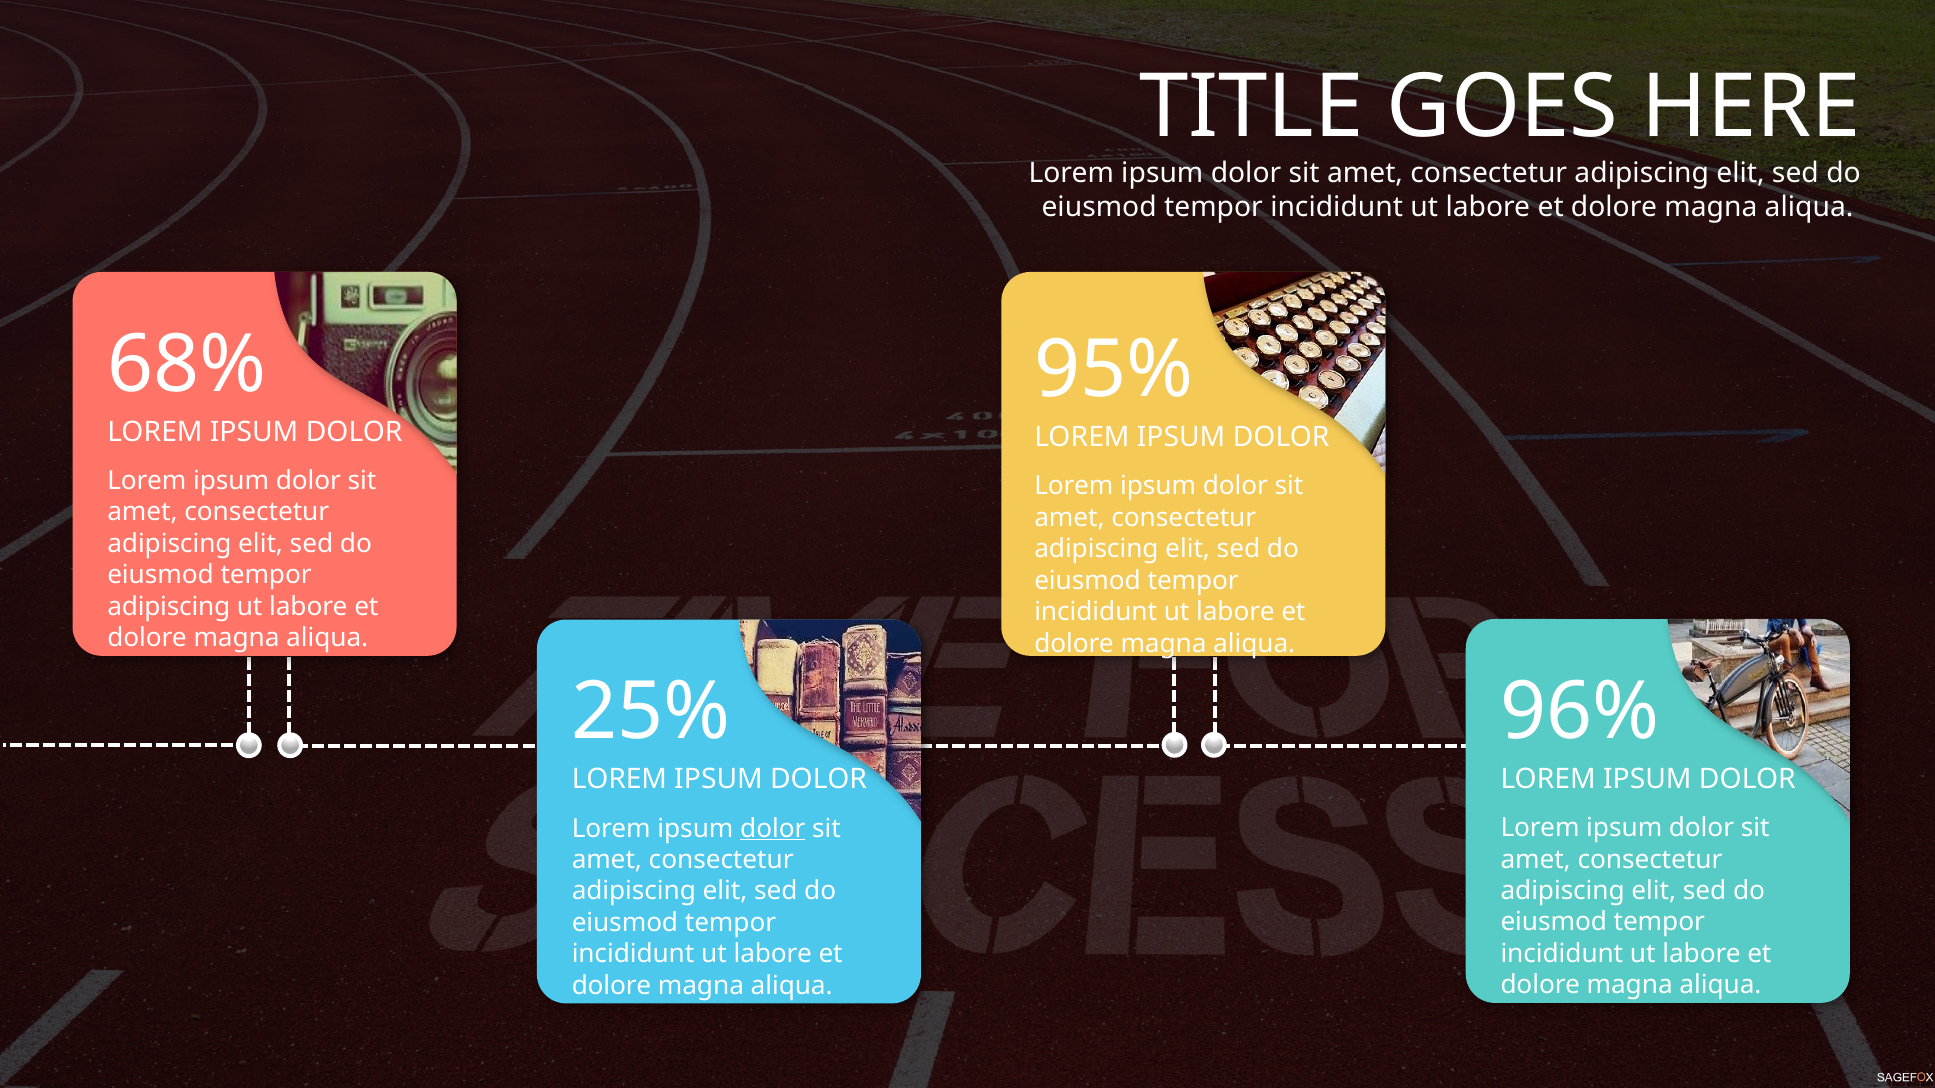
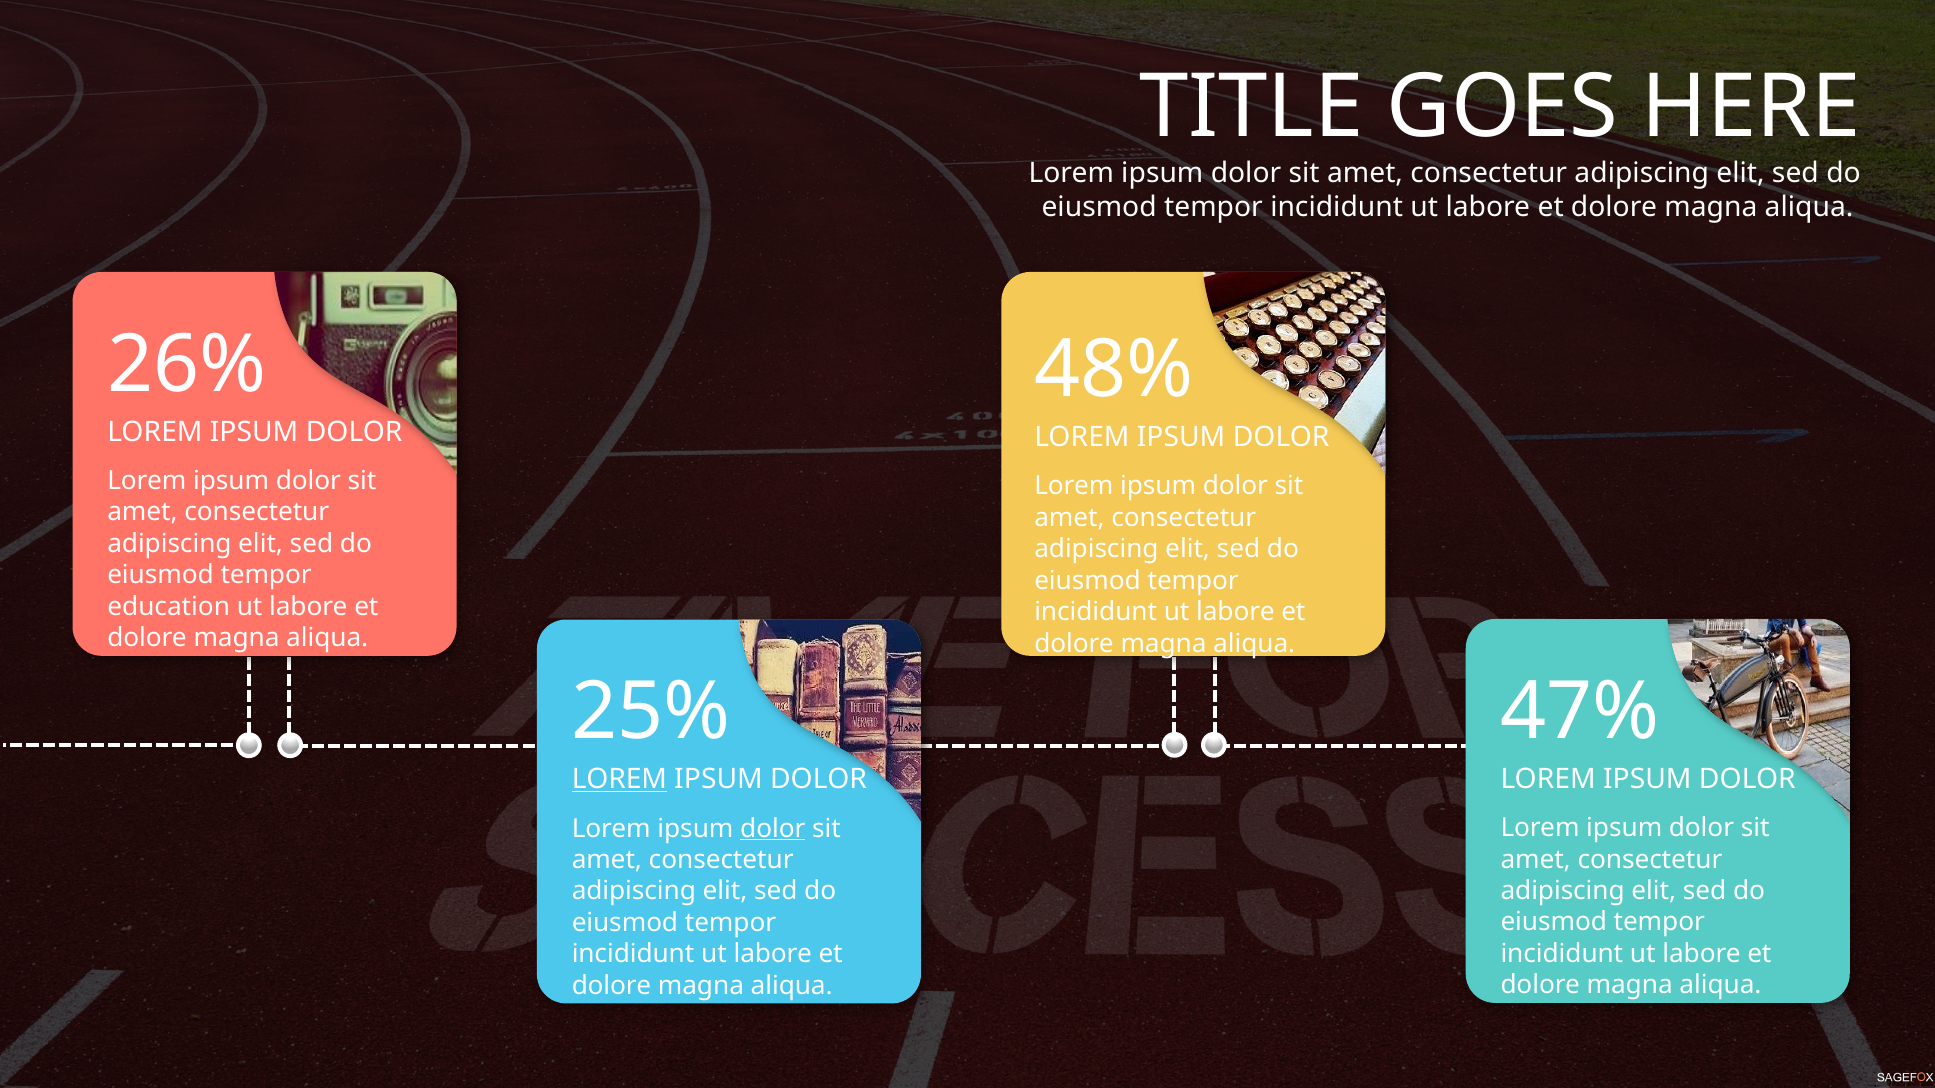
68%: 68% -> 26% (187, 365)
95%: 95% -> 48% (1114, 370)
adipiscing: adipiscing -> education (169, 607)
96%: 96% -> 47% (1580, 712)
LOREM underline: none -> present (619, 780)
